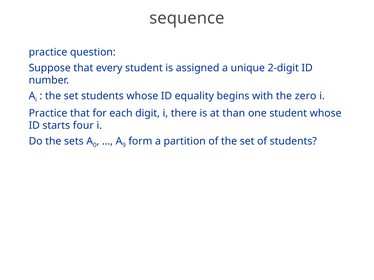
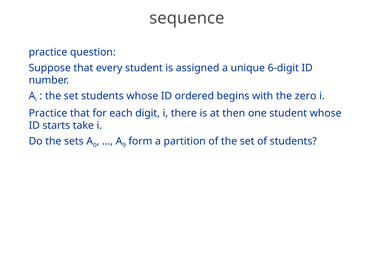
2-digit: 2-digit -> 6-digit (283, 68)
equality: equality -> ordered (194, 96)
than: than -> then (234, 113)
four: four -> take (83, 126)
